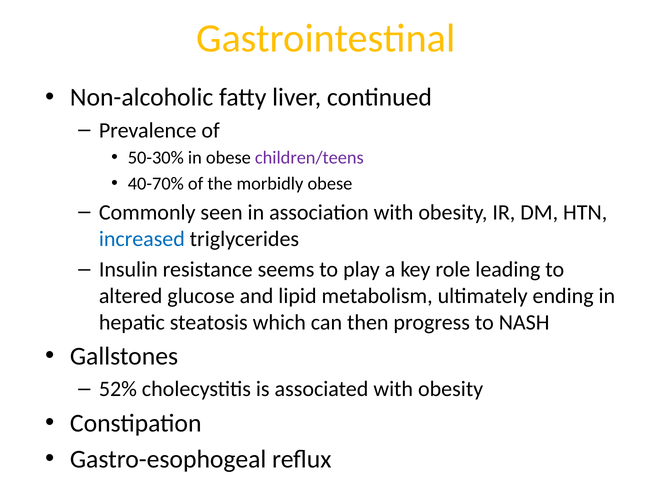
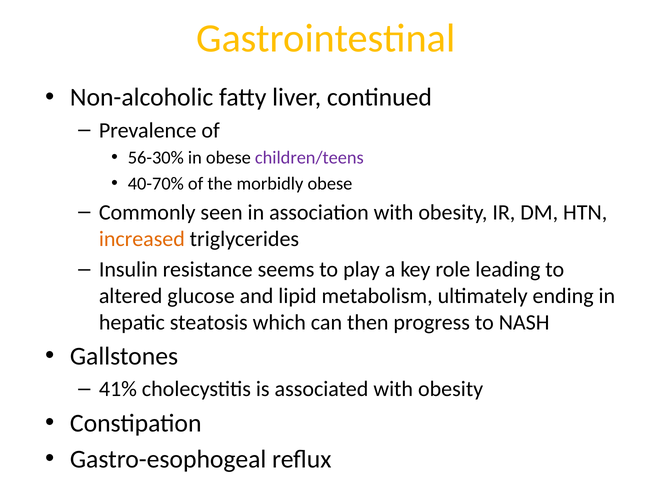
50-30%: 50-30% -> 56-30% (156, 158)
increased colour: blue -> orange (142, 239)
52%: 52% -> 41% (118, 390)
